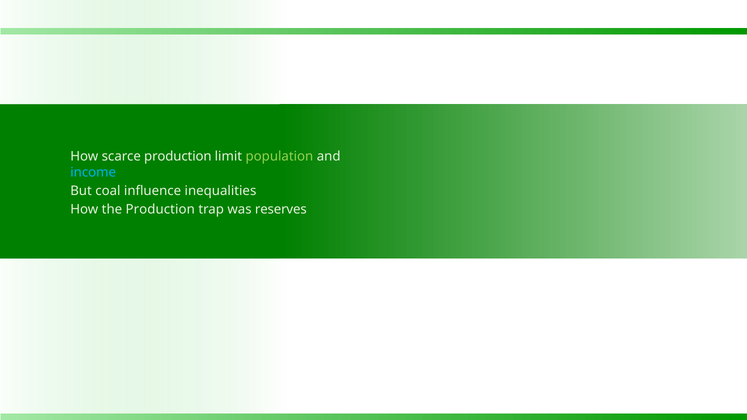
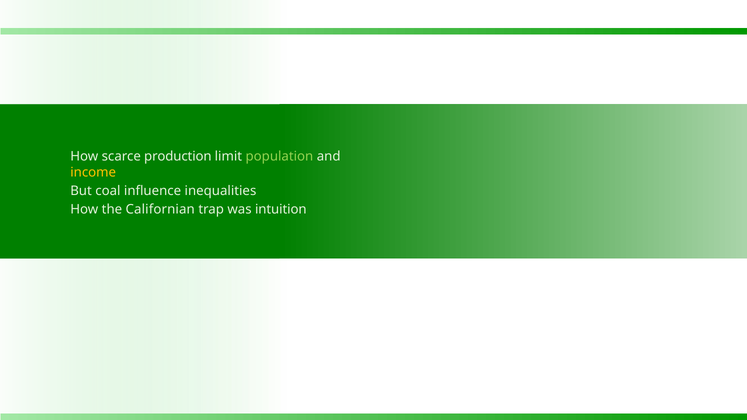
income colour: light blue -> yellow (93, 172)
the Production: Production -> Californian (160, 209)
reserves: reserves -> intuition (281, 209)
